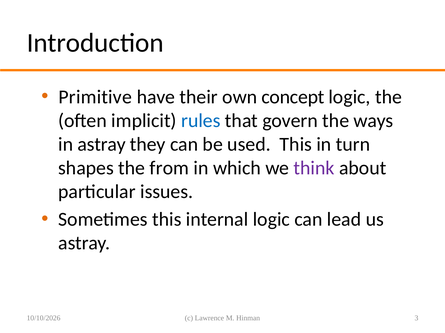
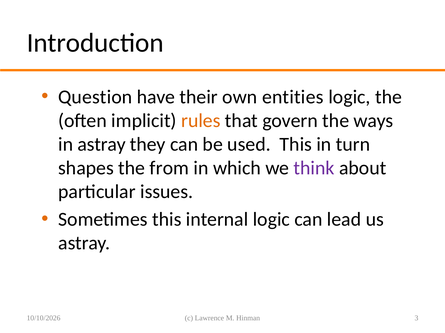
Primitive: Primitive -> Question (95, 97)
concept: concept -> entities (293, 97)
rules colour: blue -> orange (201, 121)
